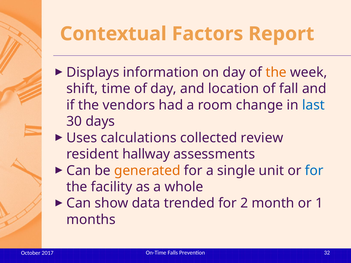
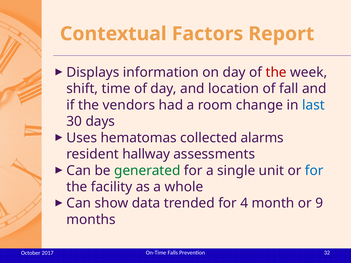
the colour: orange -> red (276, 72)
calculations: calculations -> hematomas (139, 138)
review: review -> alarms (262, 138)
generated colour: orange -> green (147, 171)
2: 2 -> 4 (244, 203)
1: 1 -> 9 (319, 203)
